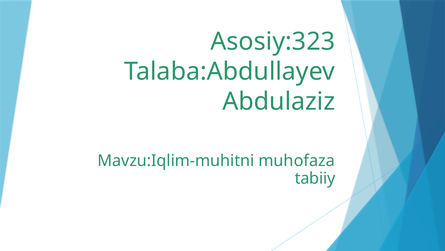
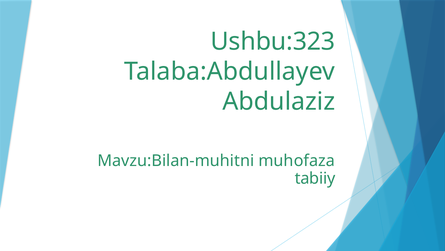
Asosiy:323: Asosiy:323 -> Ushbu:323 (273, 41)
Mavzu:Iqlim-muhitni: Mavzu:Iqlim-muhitni -> Mavzu:Bilan-muhitni (176, 160)
